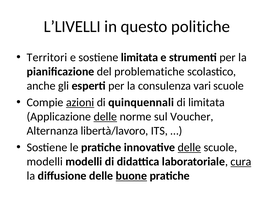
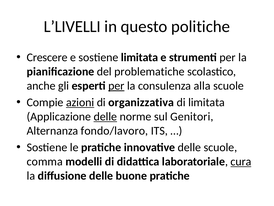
Territori: Territori -> Crescere (47, 57)
per underline: none -> present (116, 86)
vari: vari -> alla (202, 86)
quinquennali: quinquennali -> organizzativa (141, 102)
Voucher: Voucher -> Genitori (192, 116)
libertà/lavoro: libertà/lavoro -> fondo/lavoro (114, 130)
delle underline: present -> none (189, 147)
modelli: modelli -> comma (45, 161)
buone underline: present -> none (131, 175)
